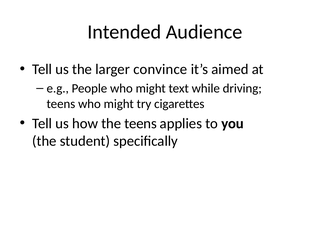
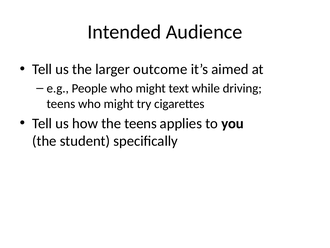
convince: convince -> outcome (160, 69)
